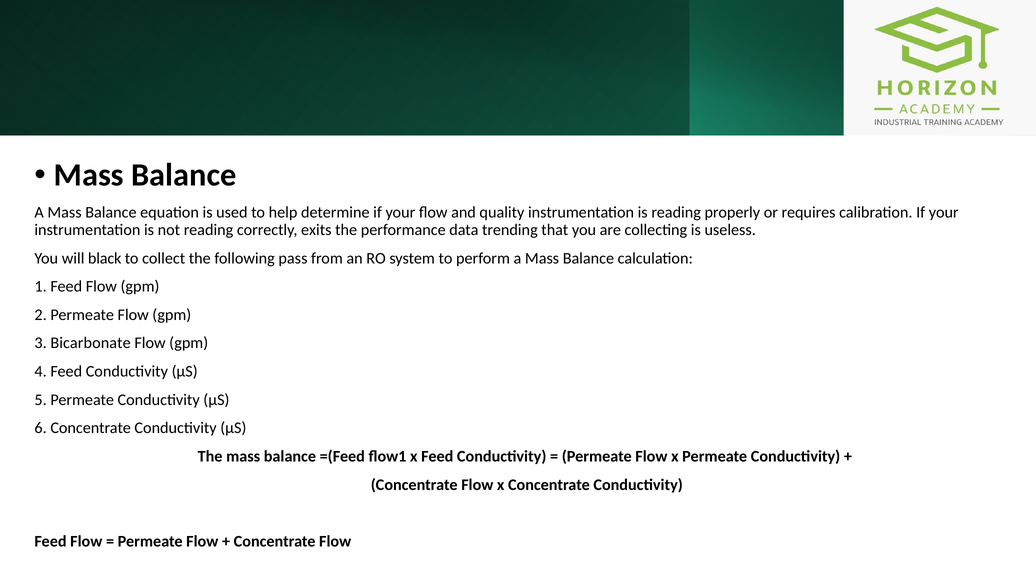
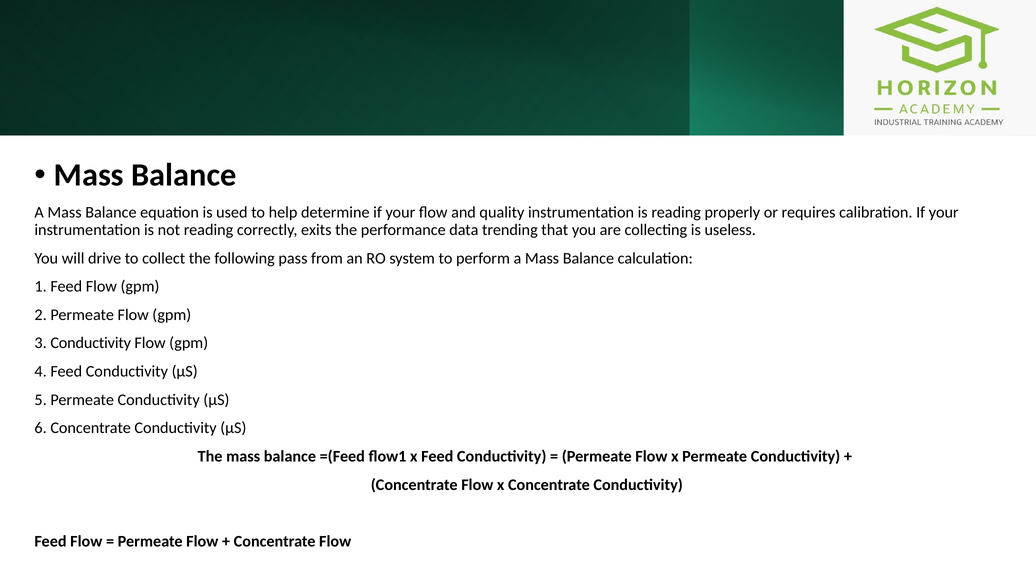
black: black -> drive (105, 258)
3 Bicarbonate: Bicarbonate -> Conductivity (91, 343)
